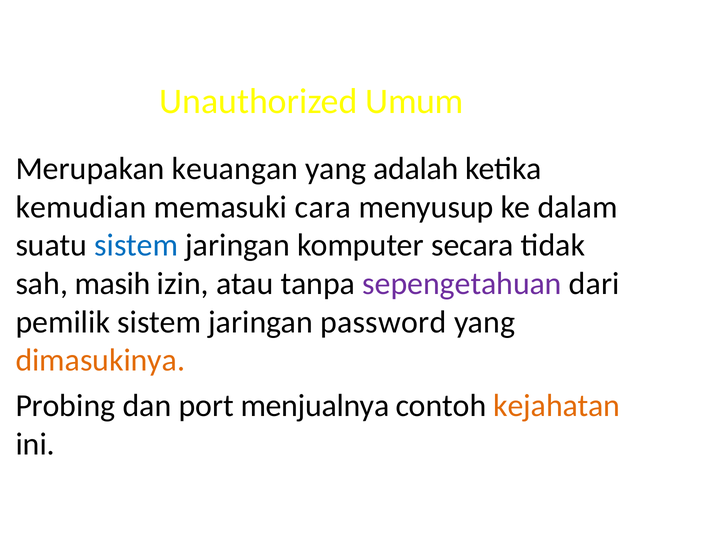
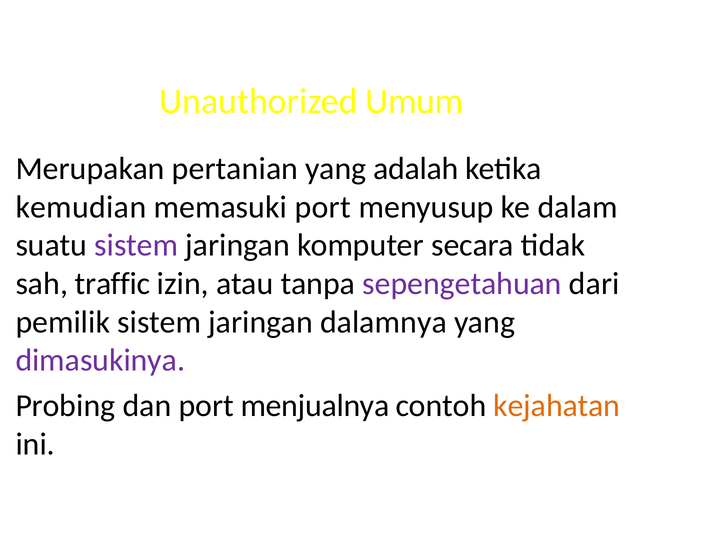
keuangan: keuangan -> pertanian (235, 169)
memasuki cara: cara -> port (323, 207)
sistem colour: blue -> purple (136, 245)
masih: masih -> traffic (113, 283)
password: password -> dalamnya (383, 322)
dimasukinya colour: orange -> purple (100, 360)
